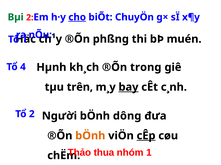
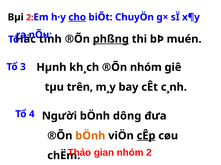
Bµi colour: green -> black (16, 17)
ch¹y: ch¹y -> tinh (50, 39)
phßng underline: none -> present (111, 39)
4: 4 -> 3 (23, 67)
®Õn trong: trong -> nhóm (146, 68)
bay underline: present -> none (128, 87)
2: 2 -> 4 (32, 114)
thua: thua -> gian (104, 153)
nhóm 1: 1 -> 2 (149, 153)
